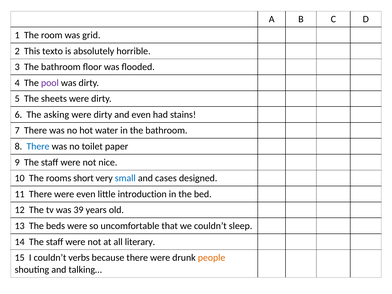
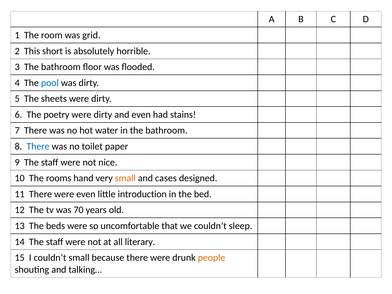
texto: texto -> short (53, 51)
pool colour: purple -> blue (50, 83)
asking: asking -> poetry (56, 115)
short: short -> hand (83, 178)
small colour: blue -> orange (125, 178)
39: 39 -> 70 (79, 210)
couldn’t verbs: verbs -> small (79, 258)
